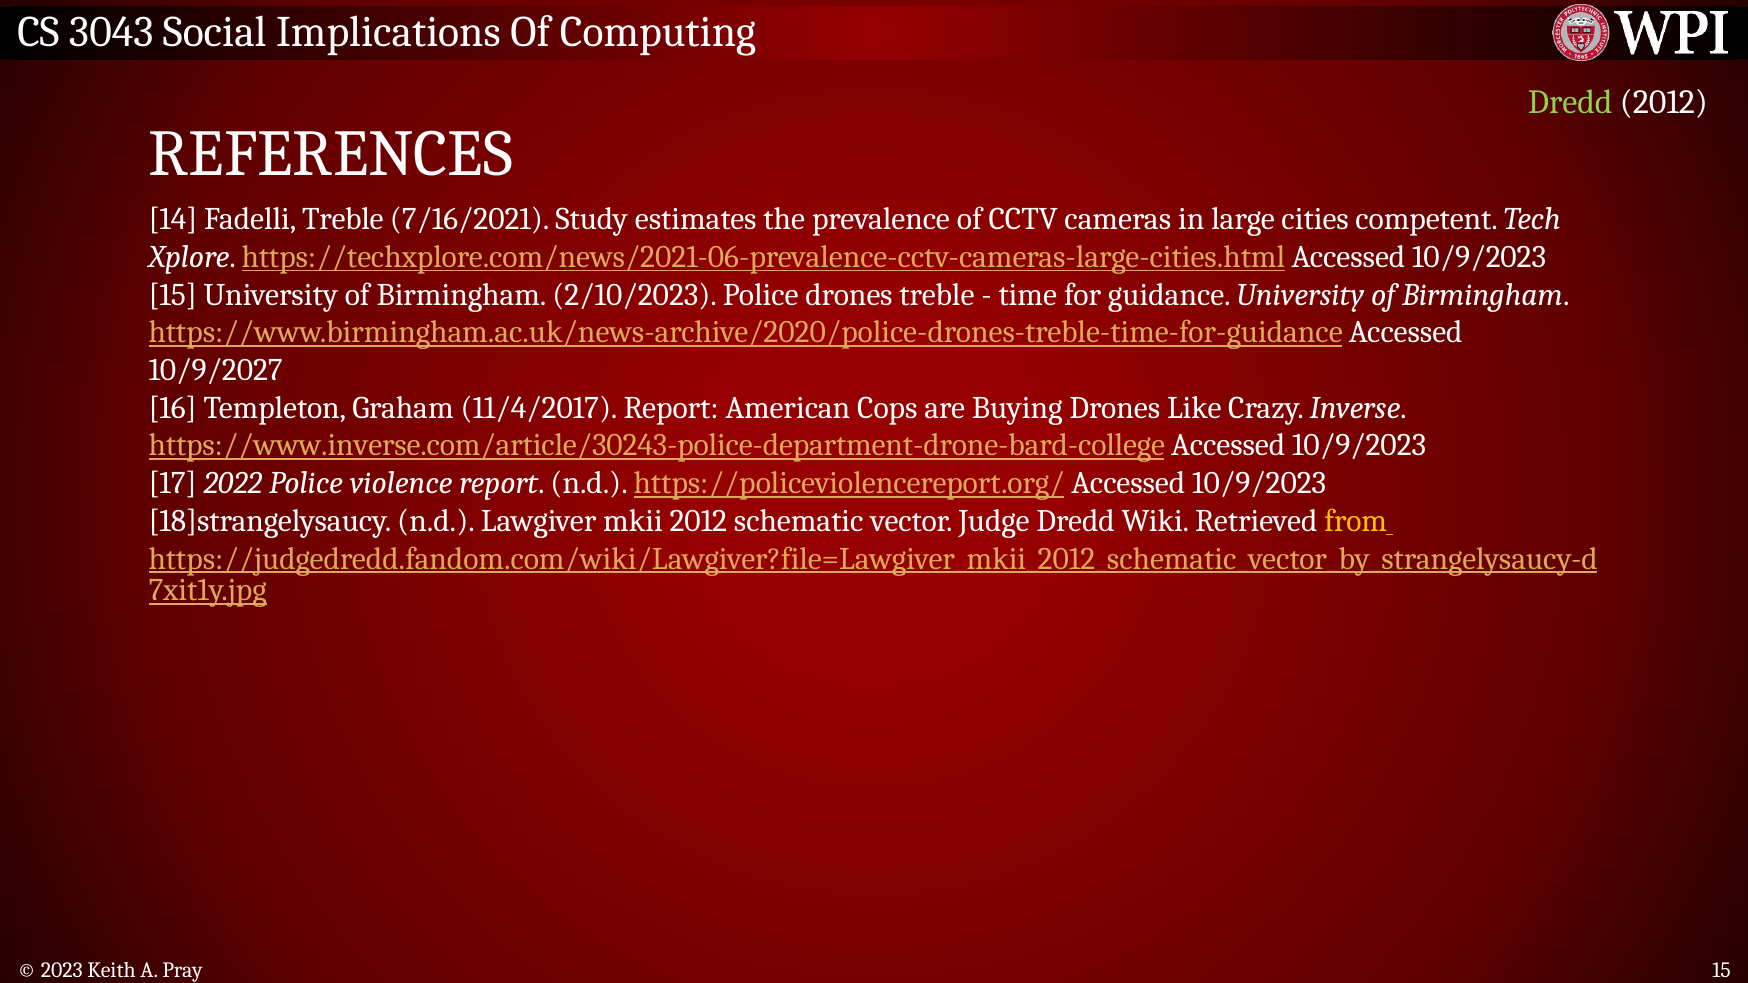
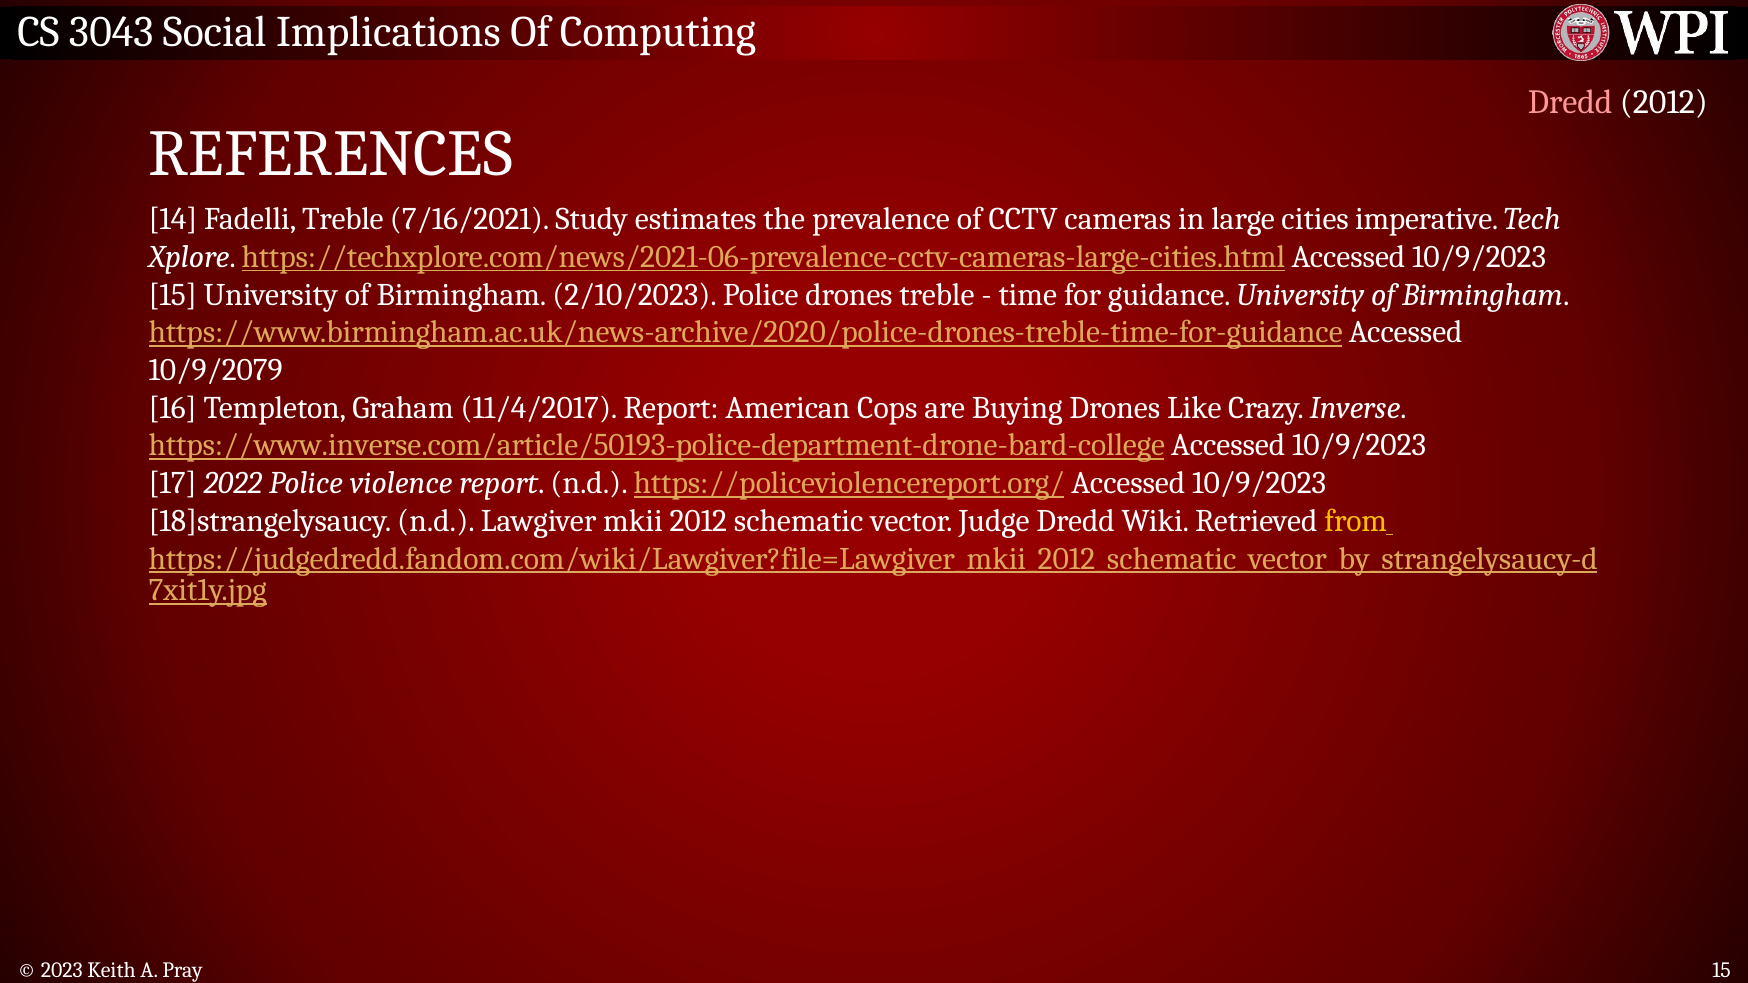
Dredd colour: light green -> pink (1570, 103)
competent: competent -> imperative (1427, 219)
10/9/2027: 10/9/2027 -> 10/9/2079 (216, 370)
https://www.inverse.com/article/30243-police-department-drone-bard-college: https://www.inverse.com/article/30243-police-department-drone-bard-college -> https://www.inverse.com/article/50193-police-department-drone-bard-college (657, 446)
